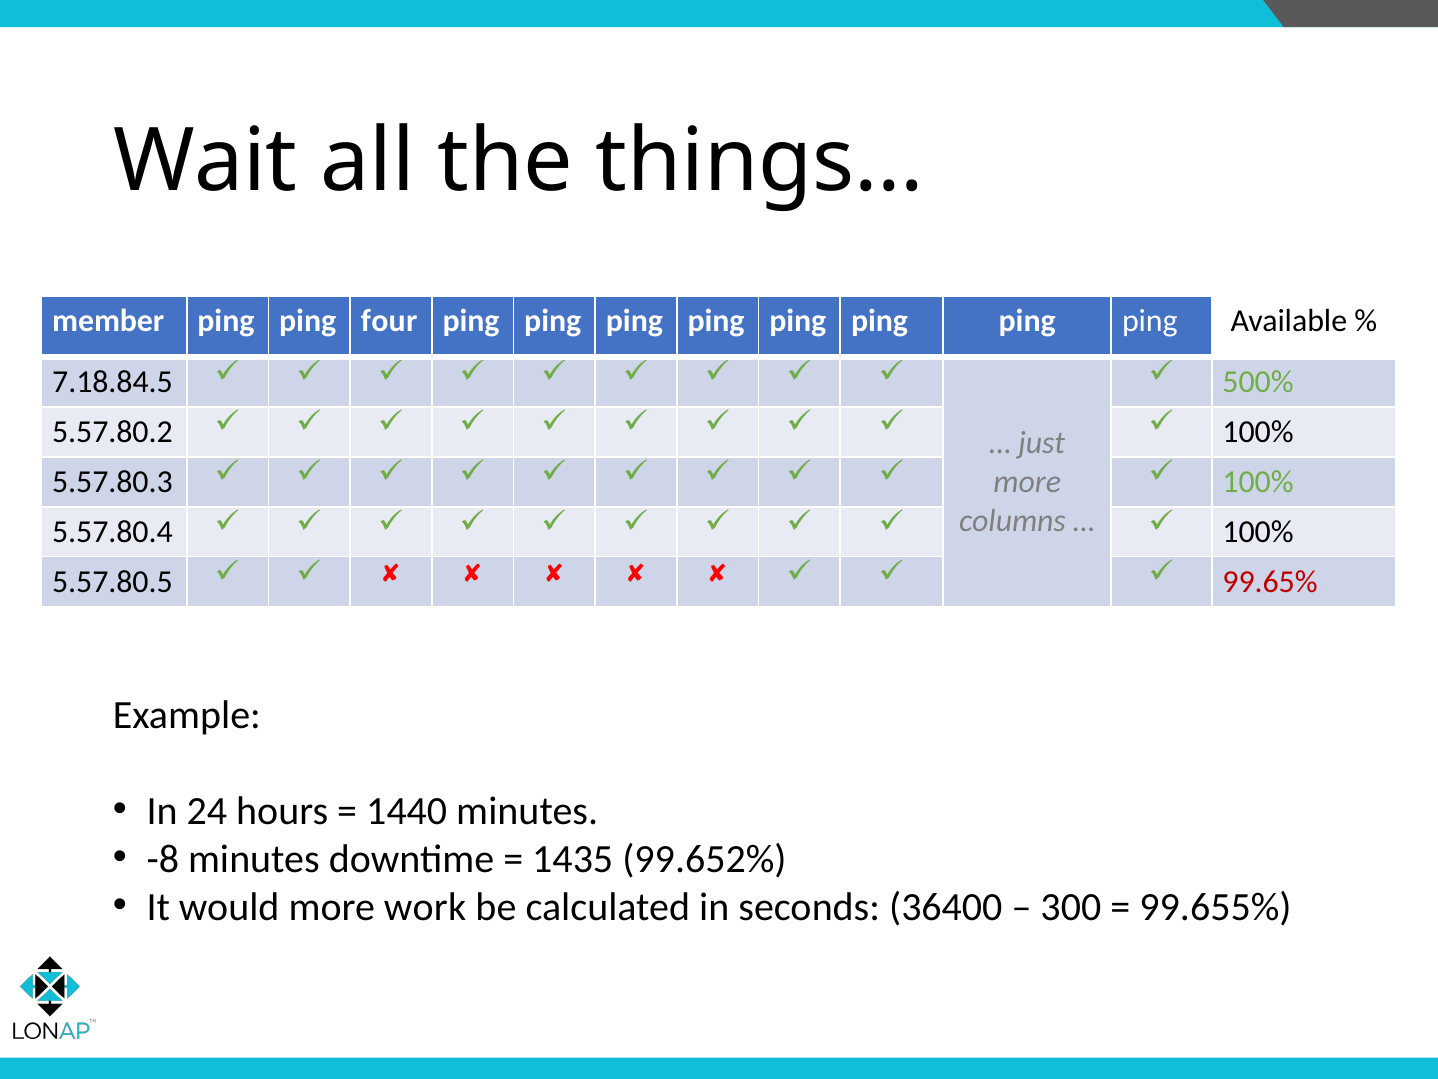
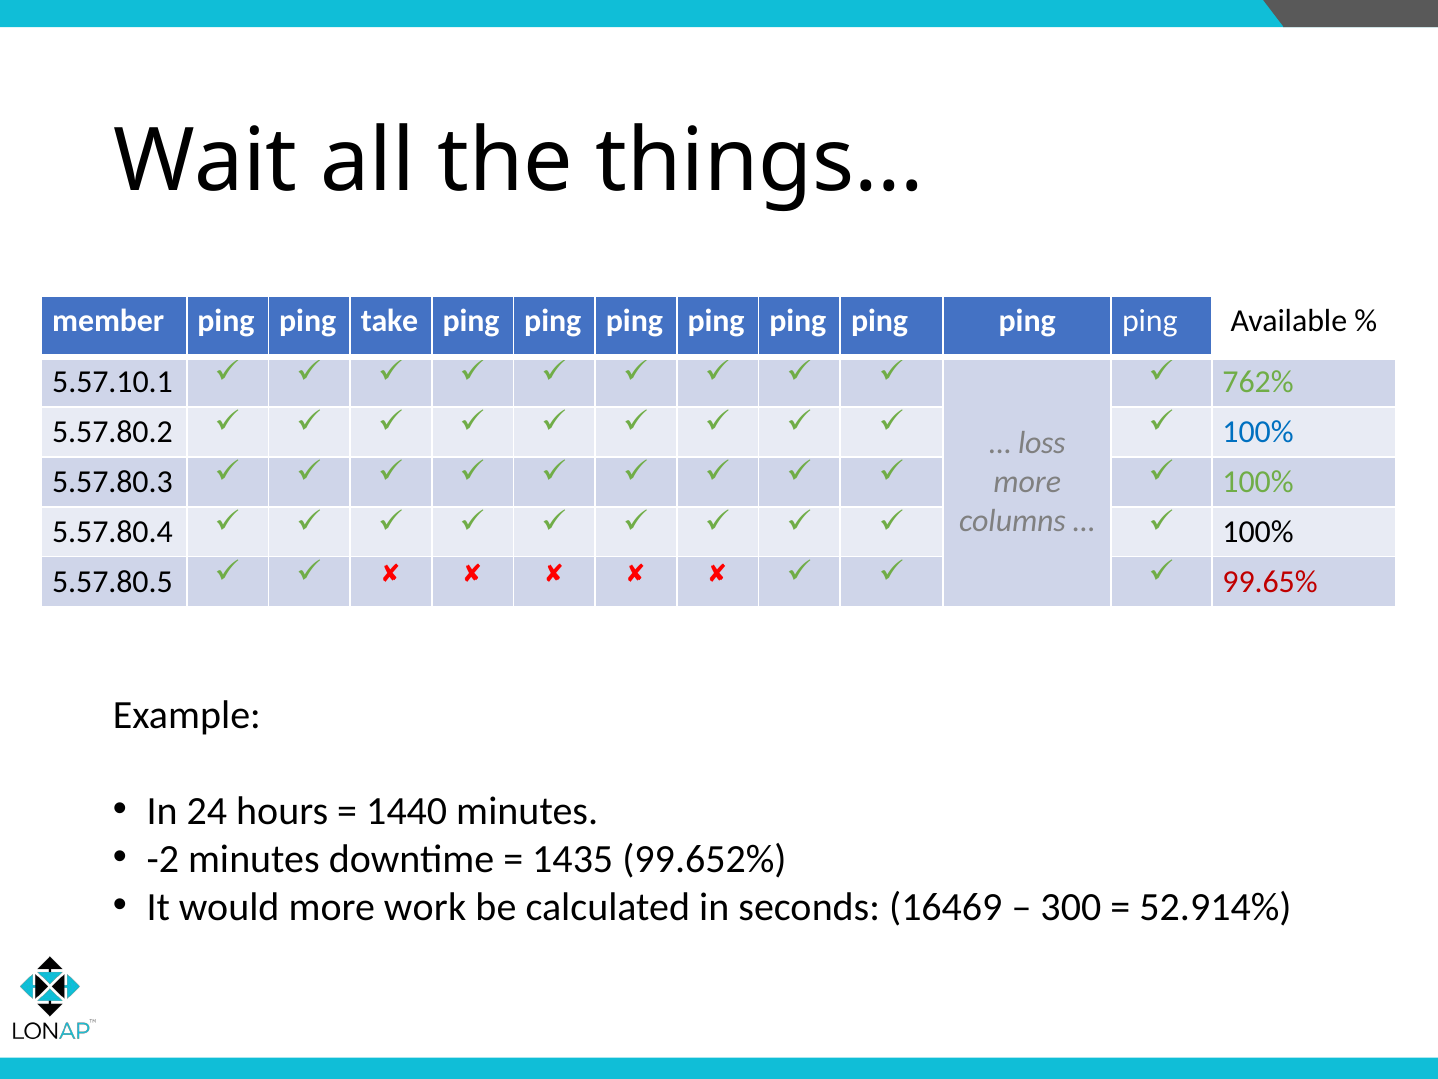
four: four -> take (389, 321)
500%: 500% -> 762% (1258, 382)
7.18.84.5: 7.18.84.5 -> 5.57.10.1 (112, 382)
100% colour: black -> blue (1258, 432)
just: just -> loss (1042, 443)
-8: -8 -> -2 (163, 859)
36400: 36400 -> 16469 (946, 907)
99.655%: 99.655% -> 52.914% (1215, 907)
